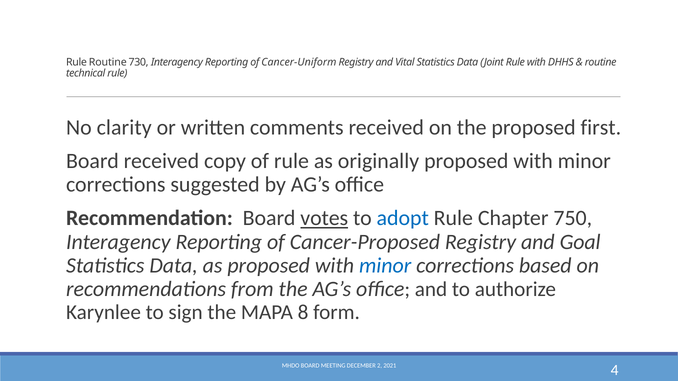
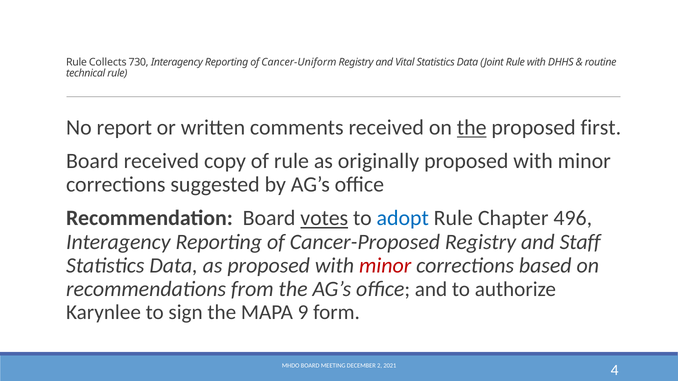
Rule Routine: Routine -> Collects (108, 63)
clarity: clarity -> report (124, 128)
the underline: none -> present (472, 128)
750: 750 -> 496 (573, 218)
Goal: Goal -> Staff (580, 242)
minor colour: blue -> red (385, 266)
8: 8 -> 9 (303, 313)
